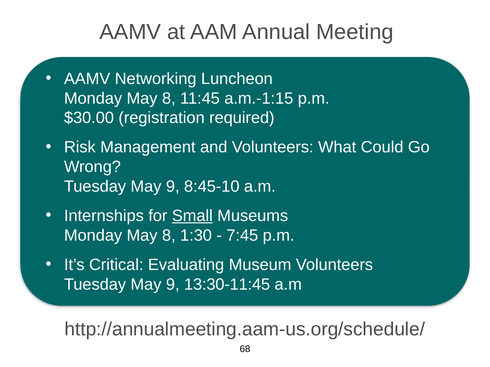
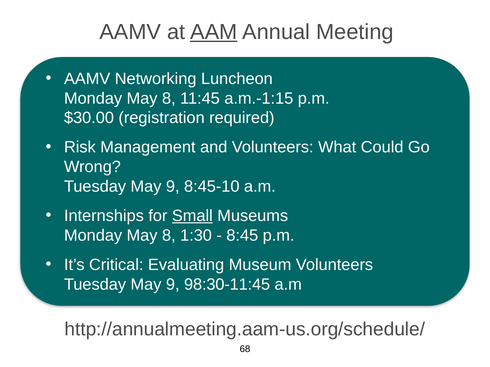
AAM underline: none -> present (214, 32)
7:45: 7:45 -> 8:45 (242, 236)
13:30-11:45: 13:30-11:45 -> 98:30-11:45 (227, 285)
